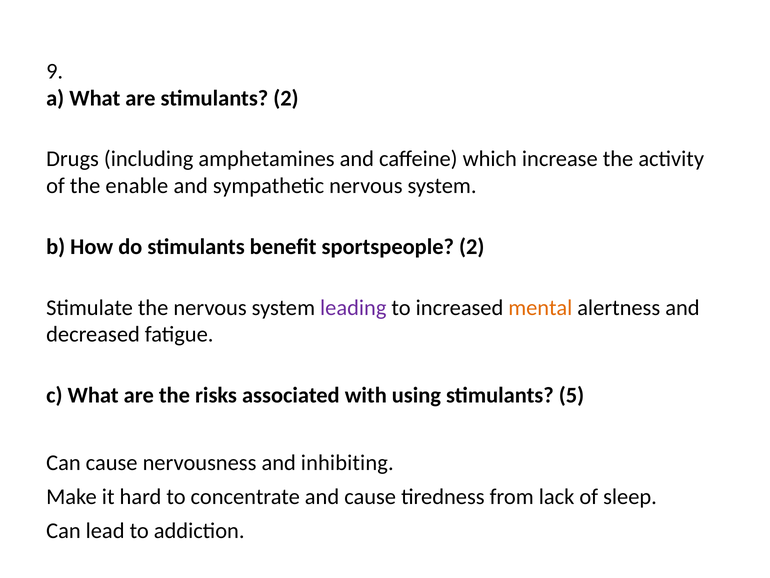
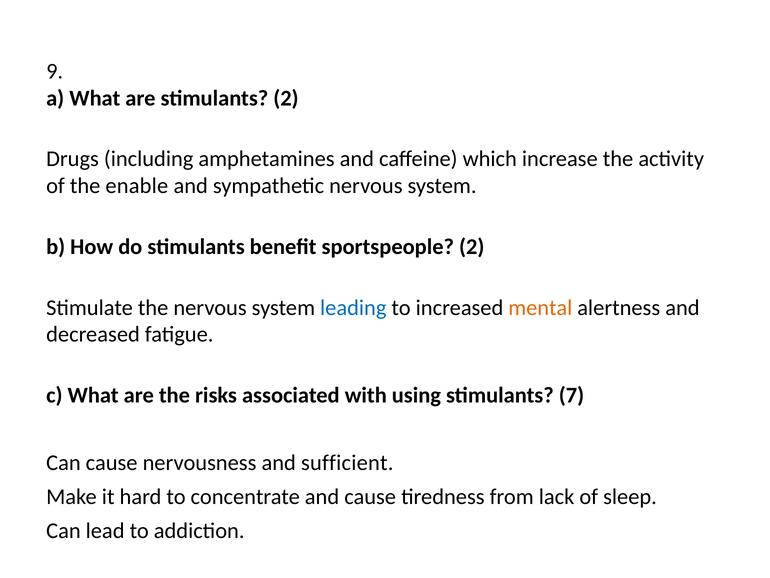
leading colour: purple -> blue (353, 307)
5: 5 -> 7 (571, 395)
inhibiting: inhibiting -> sufficient (347, 463)
